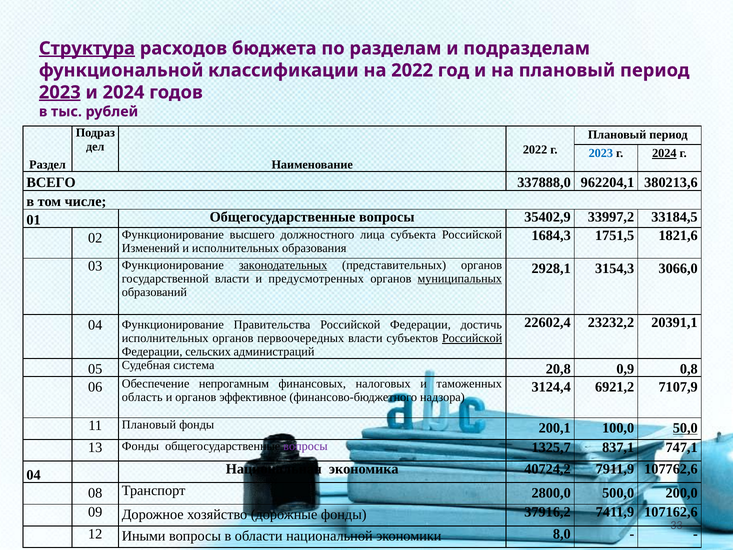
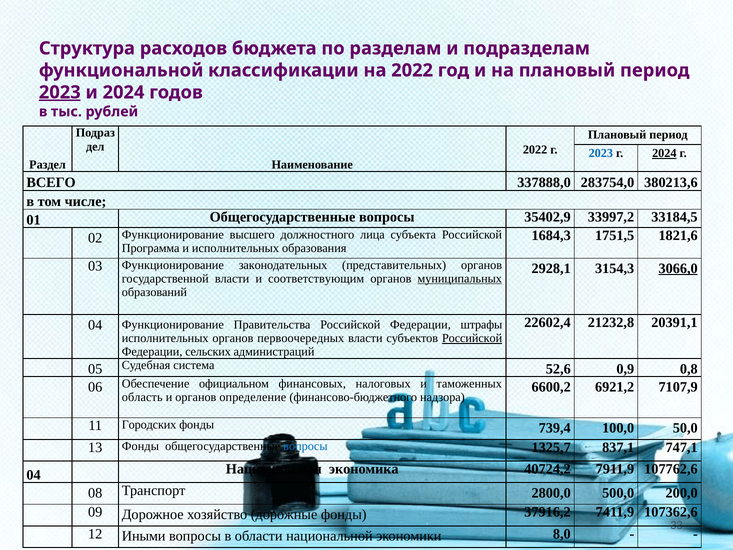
Структура underline: present -> none (87, 48)
962204,1: 962204,1 -> 283754,0 (607, 183)
Изменений: Изменений -> Программа (151, 248)
законодательных underline: present -> none (283, 265)
3066,0 underline: none -> present (678, 268)
предусмотренных: предусмотренных -> соответствующим (316, 278)
23232,2: 23232,2 -> 21232,8 (611, 322)
достичь: достичь -> штрафы (481, 324)
20,8: 20,8 -> 52,6 (558, 369)
непрогамным: непрогамным -> официальном (234, 383)
3124,4: 3124,4 -> 6600,2 (551, 387)
эффективное: эффективное -> определение (253, 397)
11 Плановый: Плановый -> Городских (149, 424)
200,1: 200,1 -> 739,4 (555, 428)
50,0 underline: present -> none (685, 428)
вопросы colour: purple -> blue (305, 446)
107162,6: 107162,6 -> 107362,6 (671, 512)
